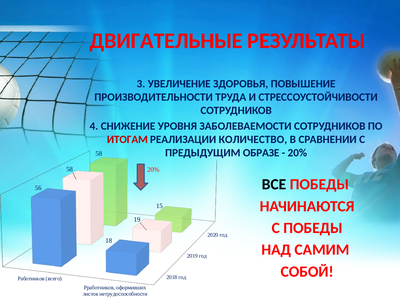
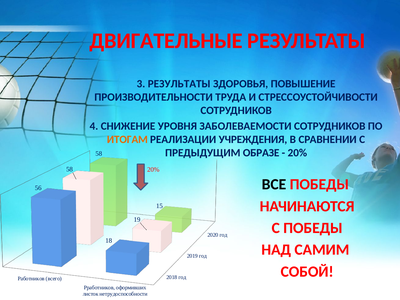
3 УВЕЛИЧЕНИЕ: УВЕЛИЧЕНИЕ -> РЕЗУЛЬТАТЫ (179, 84)
ИТОГАМ colour: red -> orange (127, 139)
КОЛИЧЕСТВО: КОЛИЧЕСТВО -> УЧРЕЖДЕНИЯ (253, 139)
